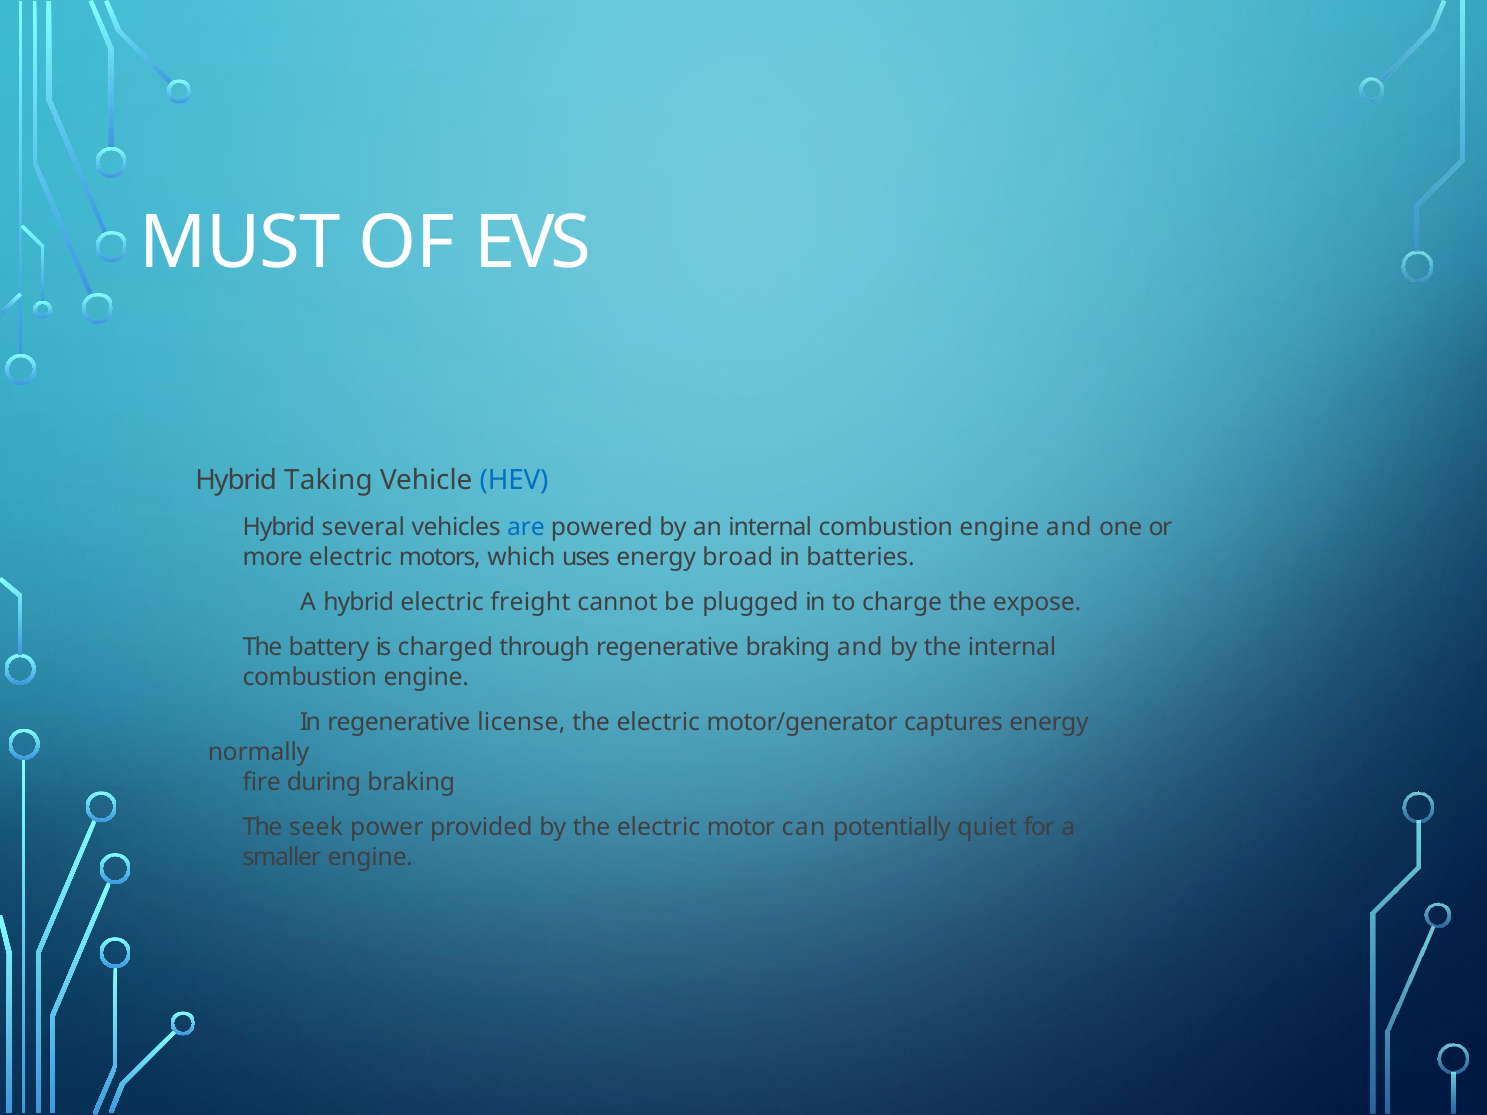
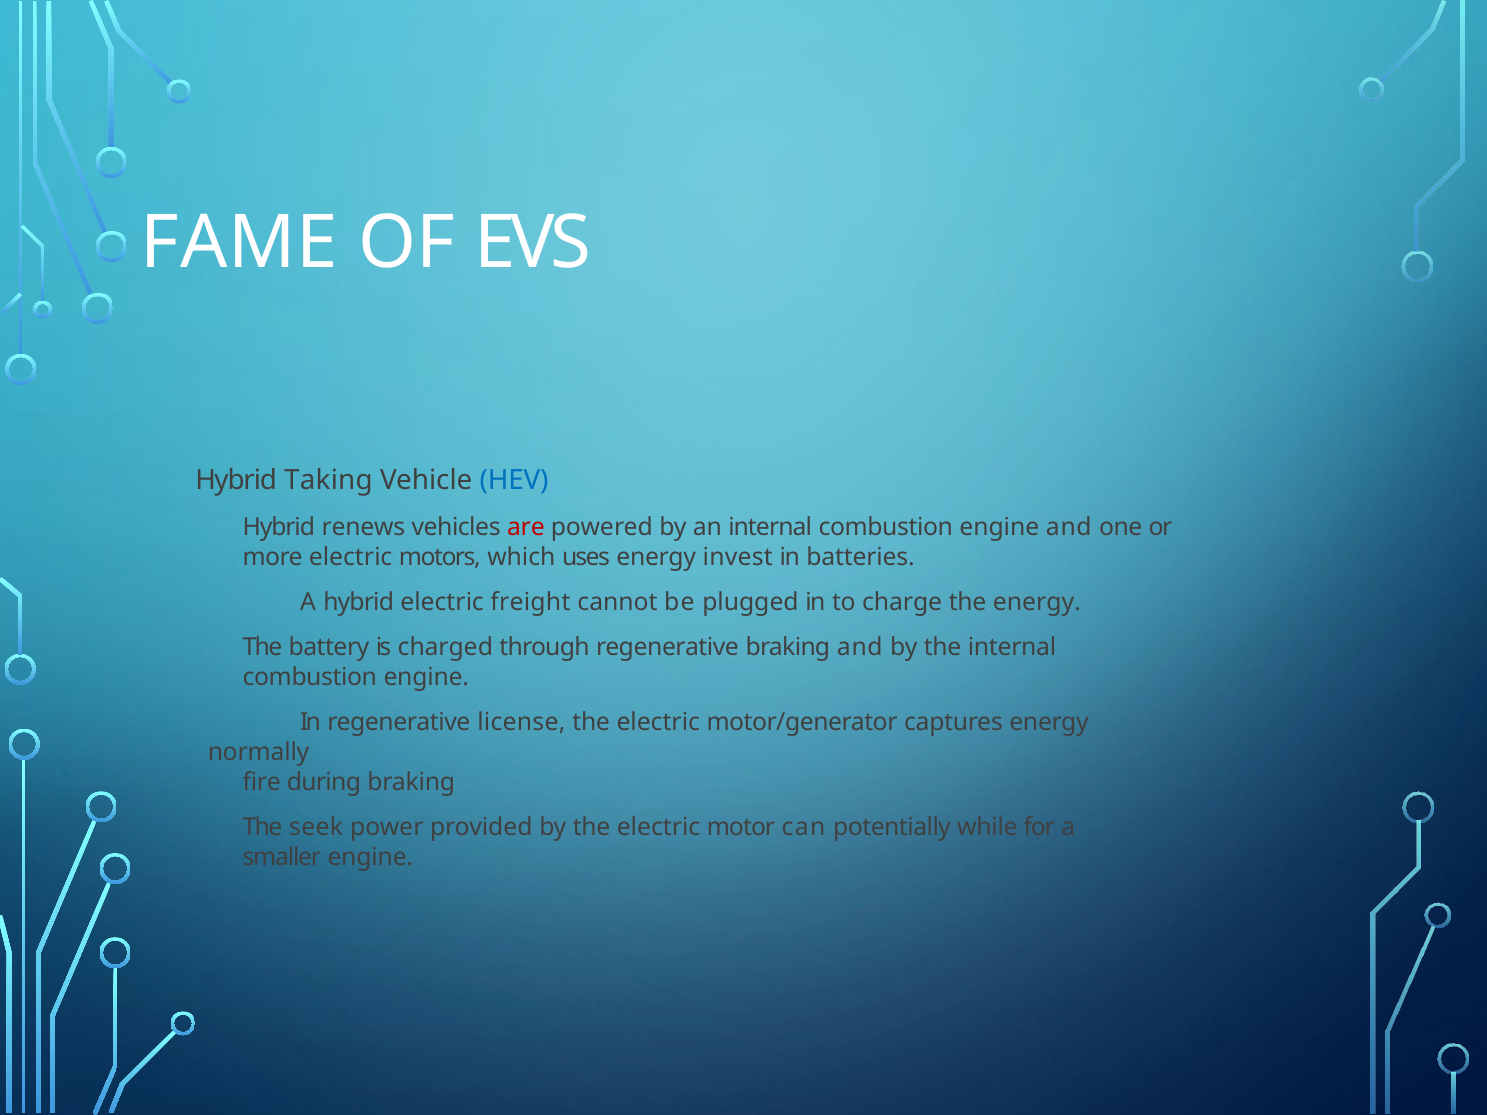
MUST: MUST -> FAME (239, 243)
several: several -> renews (364, 528)
are colour: blue -> red (526, 528)
broad: broad -> invest (738, 557)
the expose: expose -> energy (1037, 602)
quiet: quiet -> while (987, 828)
